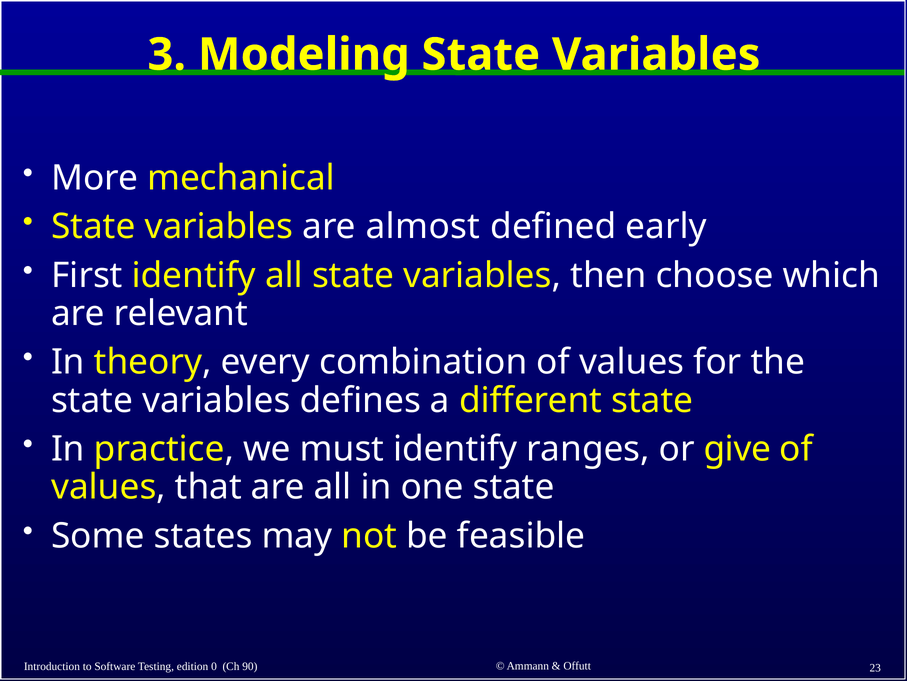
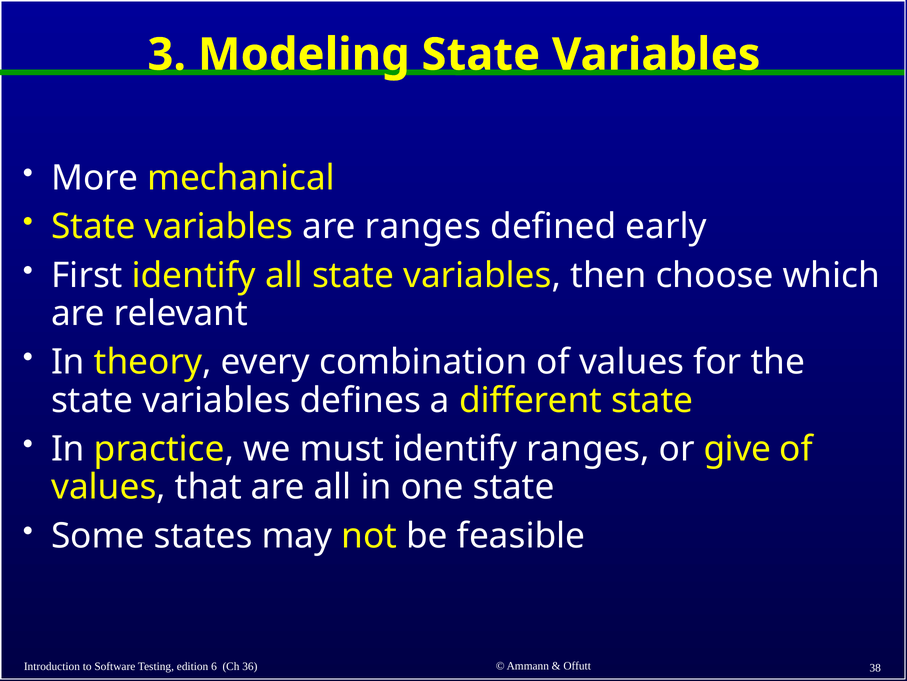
are almost: almost -> ranges (423, 226)
23: 23 -> 38 (875, 667)
0: 0 -> 6 (214, 666)
90: 90 -> 36 (250, 666)
